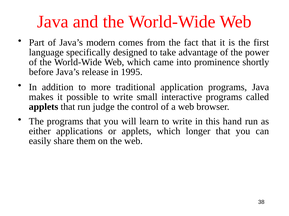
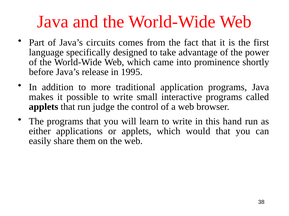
modern: modern -> circuits (101, 43)
longer: longer -> would (198, 132)
